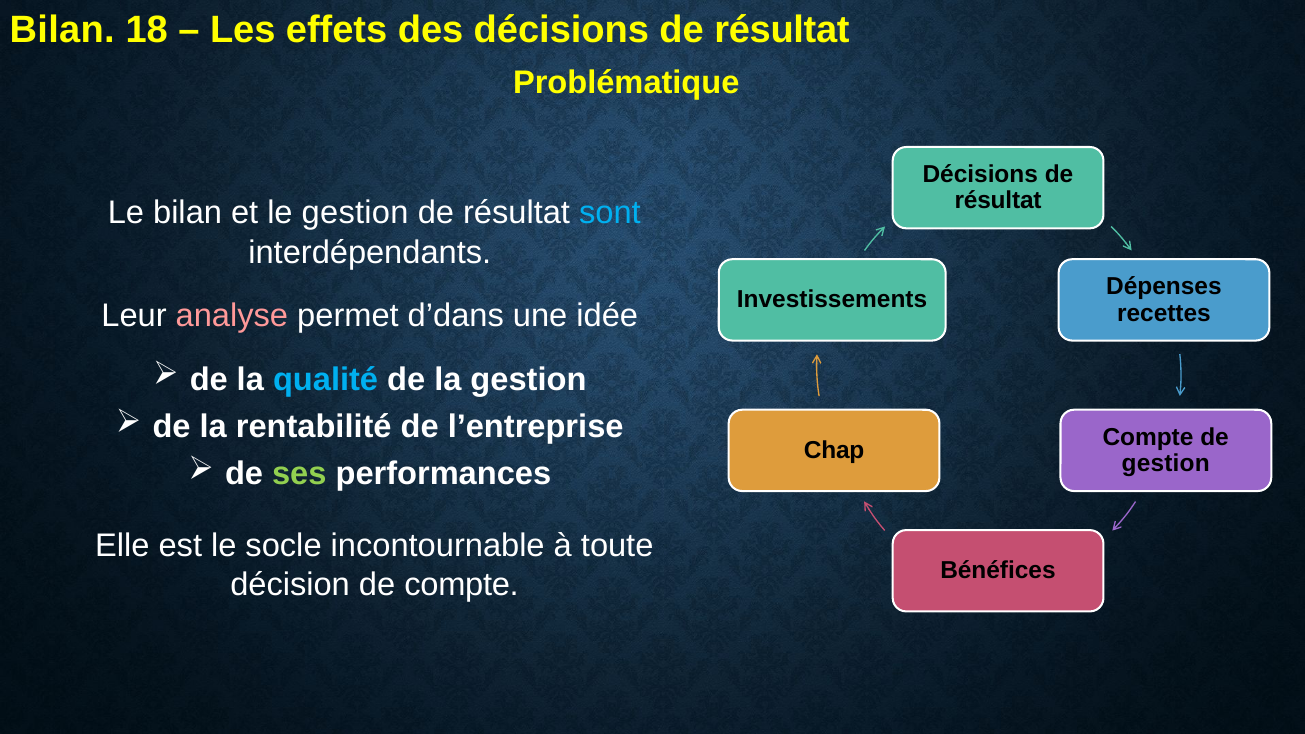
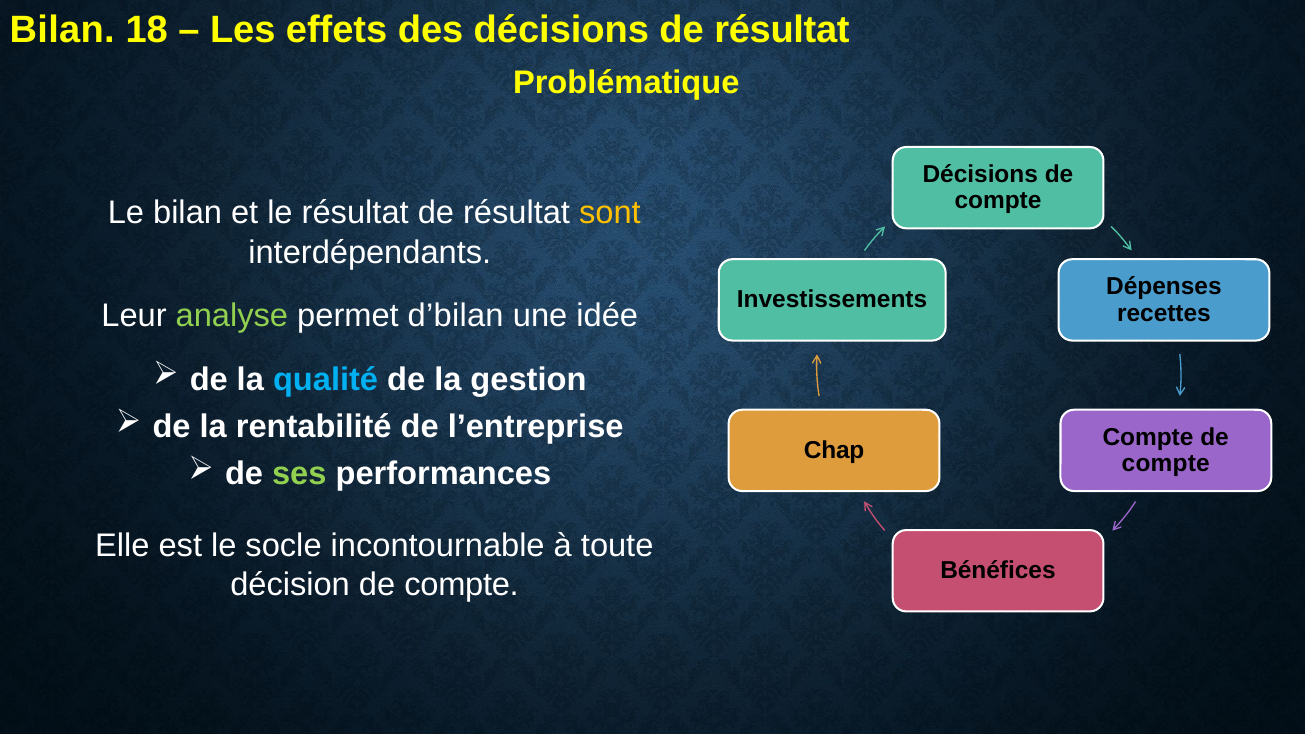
résultat: résultat -> compte (998, 201)
le gestion: gestion -> résultat (355, 213)
sont colour: light blue -> yellow (610, 213)
analyse colour: pink -> light green (232, 316)
d’dans: d’dans -> d’bilan (456, 316)
gestion: gestion -> compte (1166, 463)
